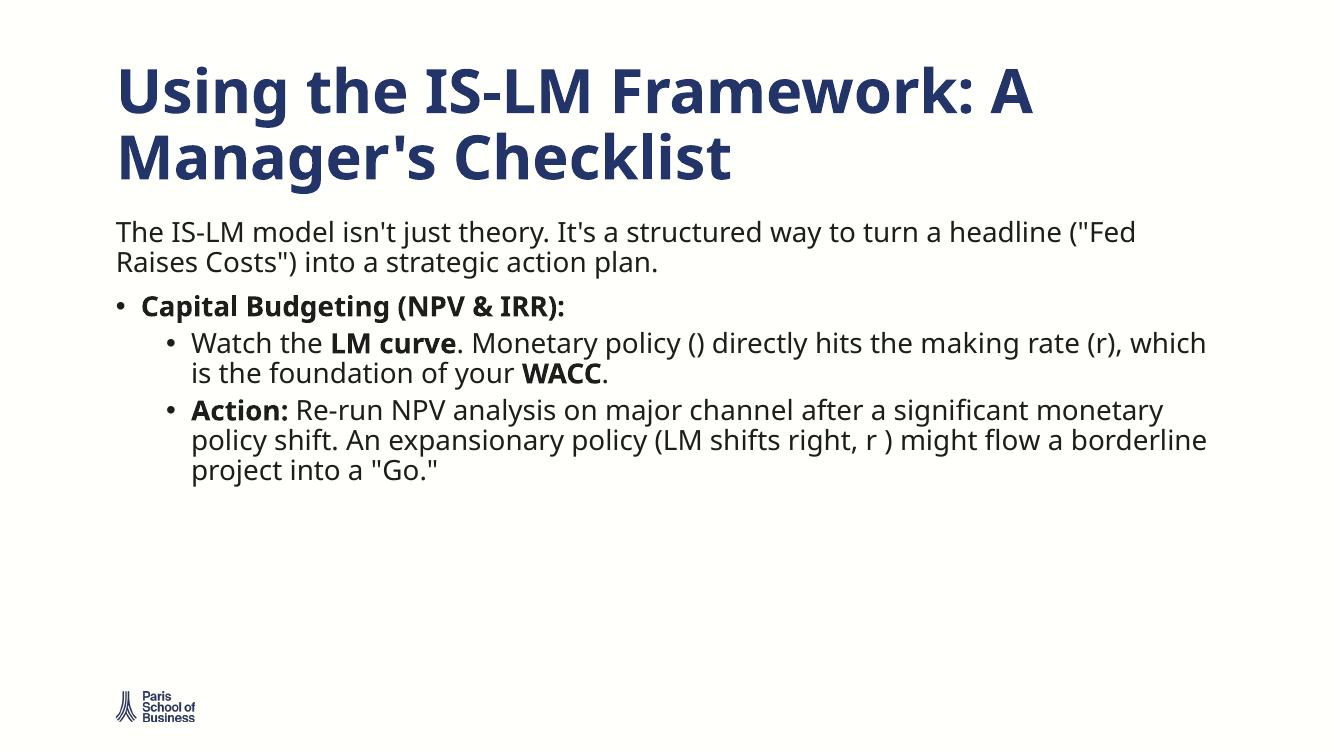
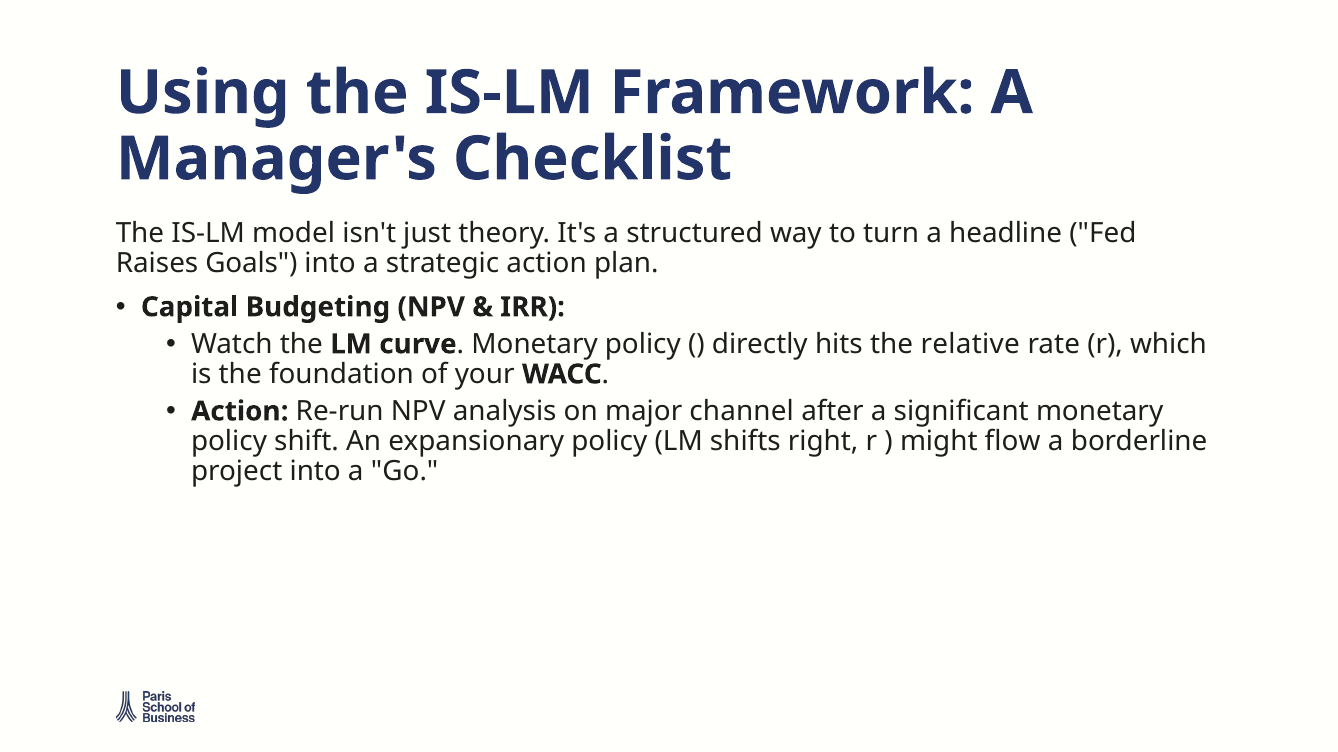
Costs: Costs -> Goals (251, 263)
making: making -> relative (970, 344)
